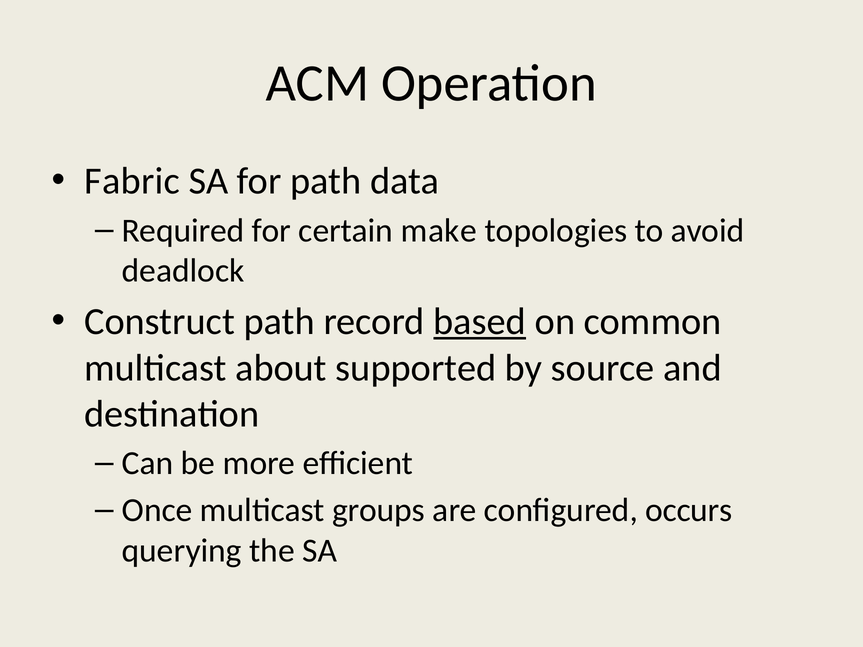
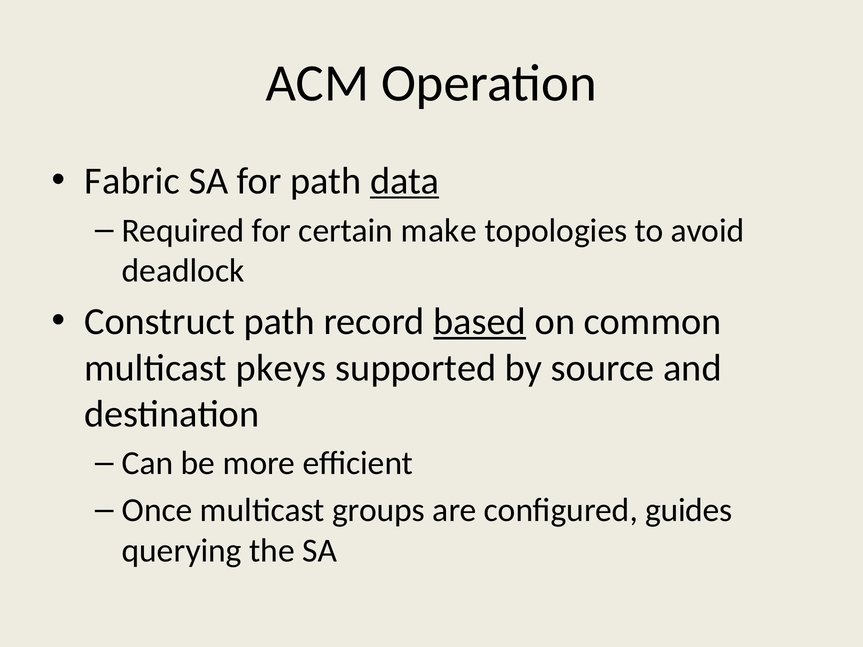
data underline: none -> present (405, 181)
about: about -> pkeys (281, 368)
occurs: occurs -> guides (689, 510)
